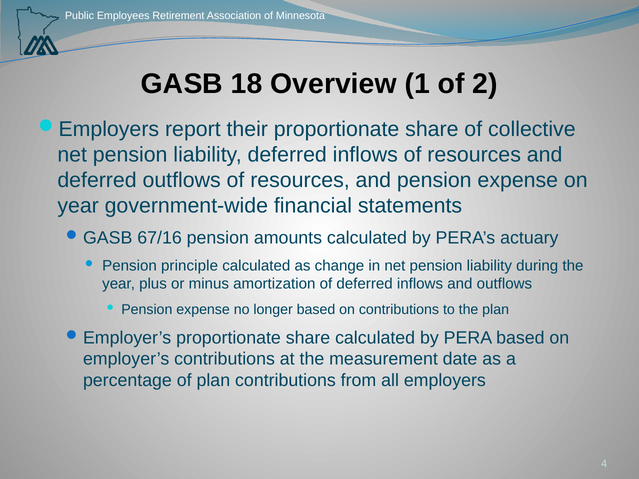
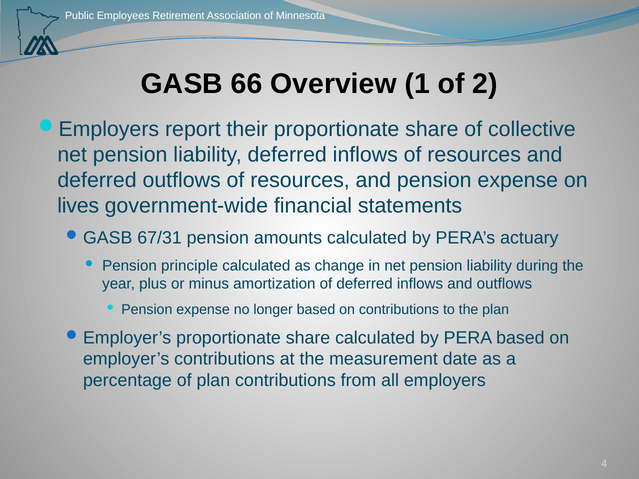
18: 18 -> 66 (247, 84)
year: year -> lives (78, 206)
67/16: 67/16 -> 67/31 (160, 238)
